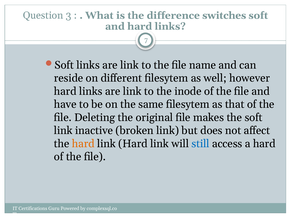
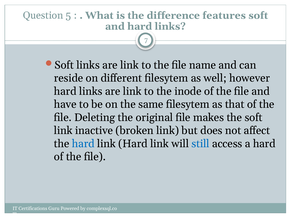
3: 3 -> 5 (68, 15)
switches: switches -> features (224, 15)
hard colour: orange -> blue (83, 144)
